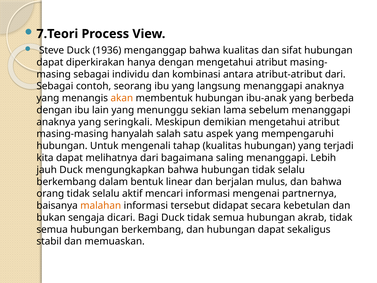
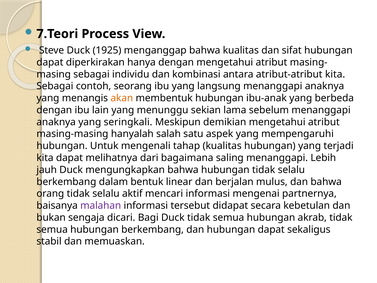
1936: 1936 -> 1925 (107, 50)
atribut-atribut dari: dari -> kita (335, 74)
malahan colour: orange -> purple (101, 205)
